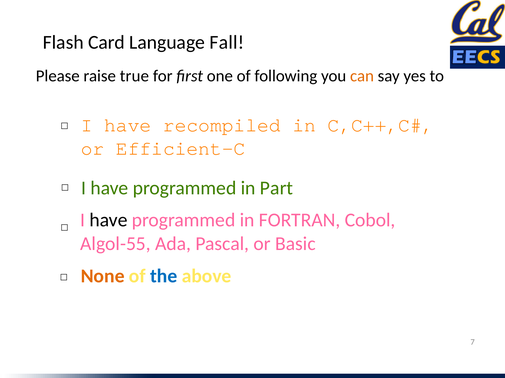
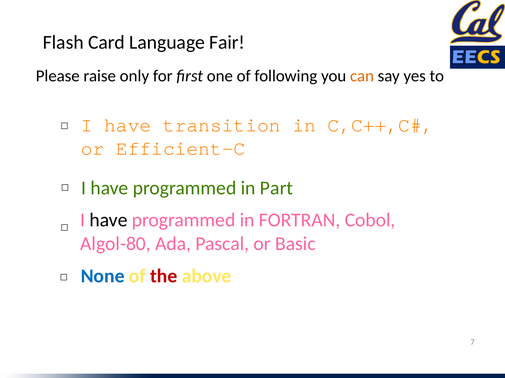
Fall: Fall -> Fair (227, 42)
true: true -> only (134, 76)
recompiled: recompiled -> transition (222, 125)
Algol-55: Algol-55 -> Algol-80 (115, 244)
None colour: orange -> blue (103, 277)
the colour: blue -> red (164, 277)
